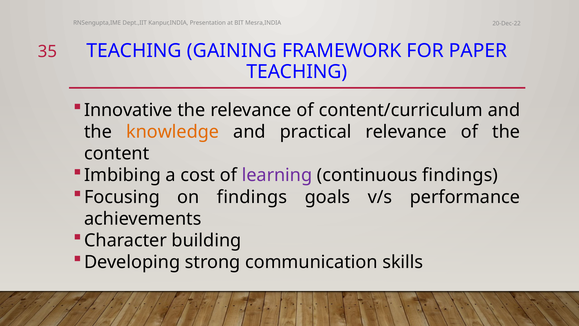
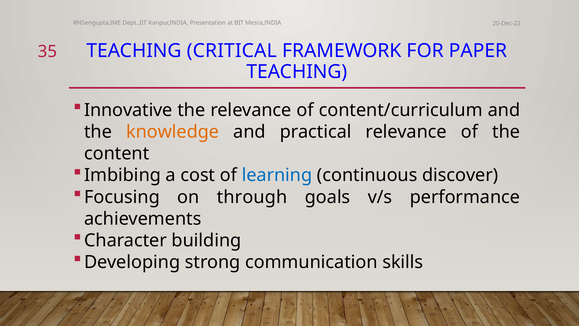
GAINING: GAINING -> CRITICAL (232, 51)
learning colour: purple -> blue (277, 175)
continuous findings: findings -> discover (460, 175)
on findings: findings -> through (252, 197)
